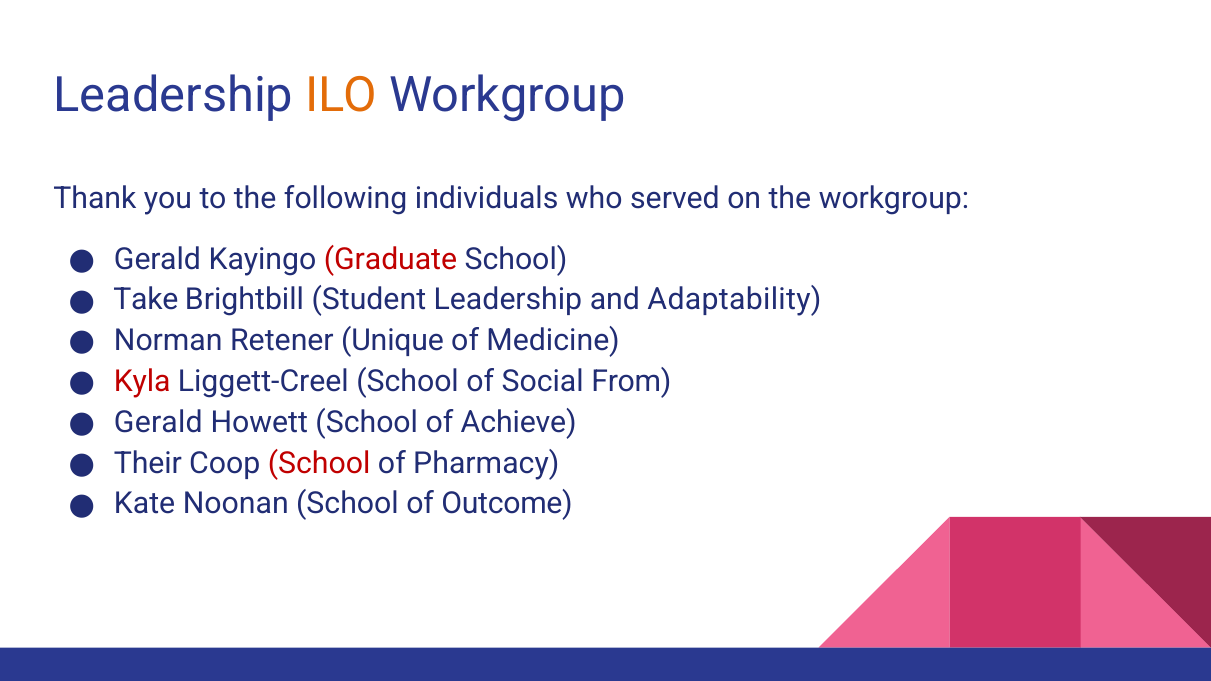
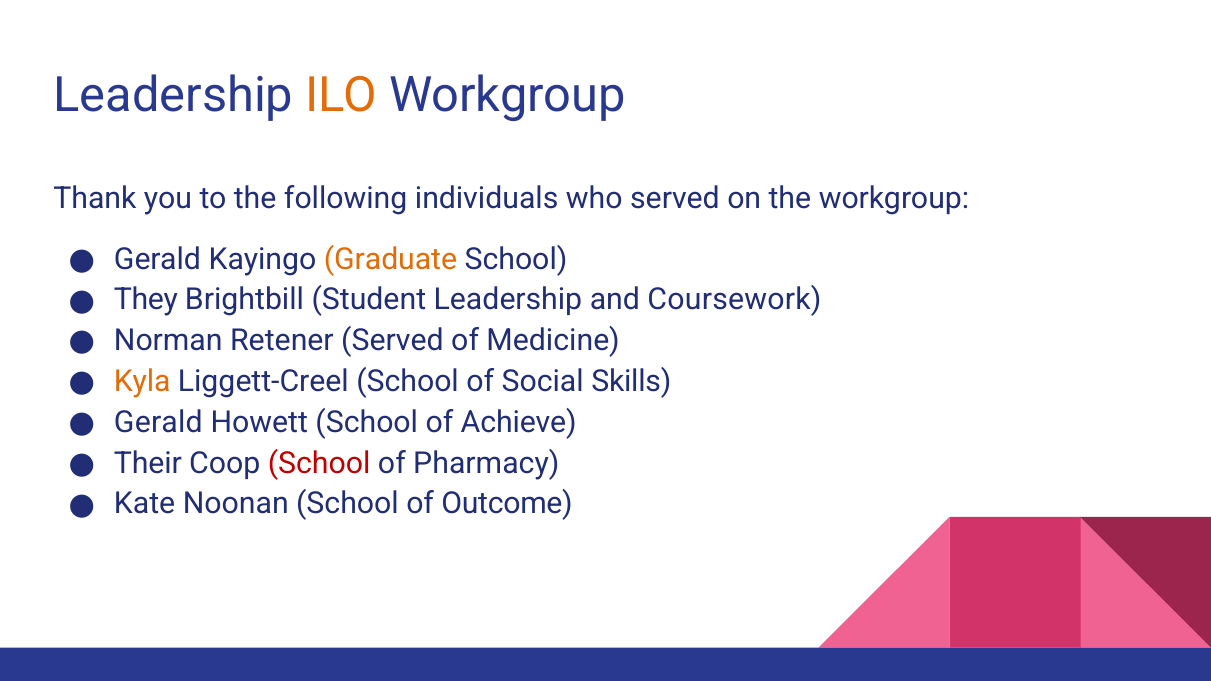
Graduate colour: red -> orange (390, 259)
Take: Take -> They (146, 300)
Adaptability: Adaptability -> Coursework (734, 300)
Retener Unique: Unique -> Served (392, 341)
Kyla colour: red -> orange (142, 382)
From: From -> Skills (631, 382)
